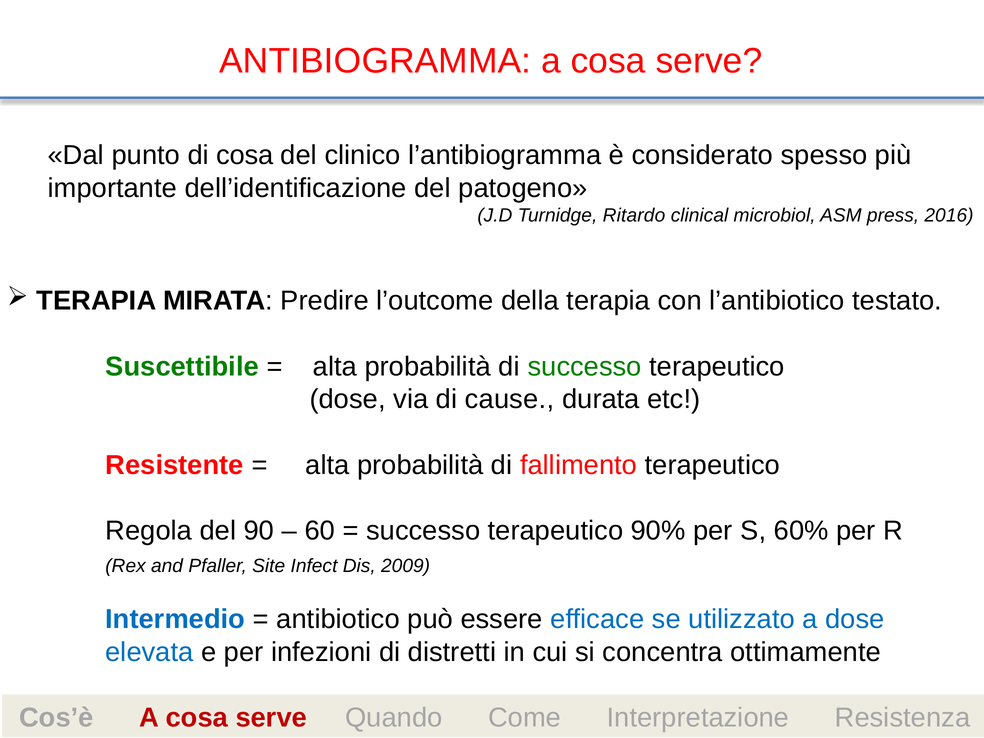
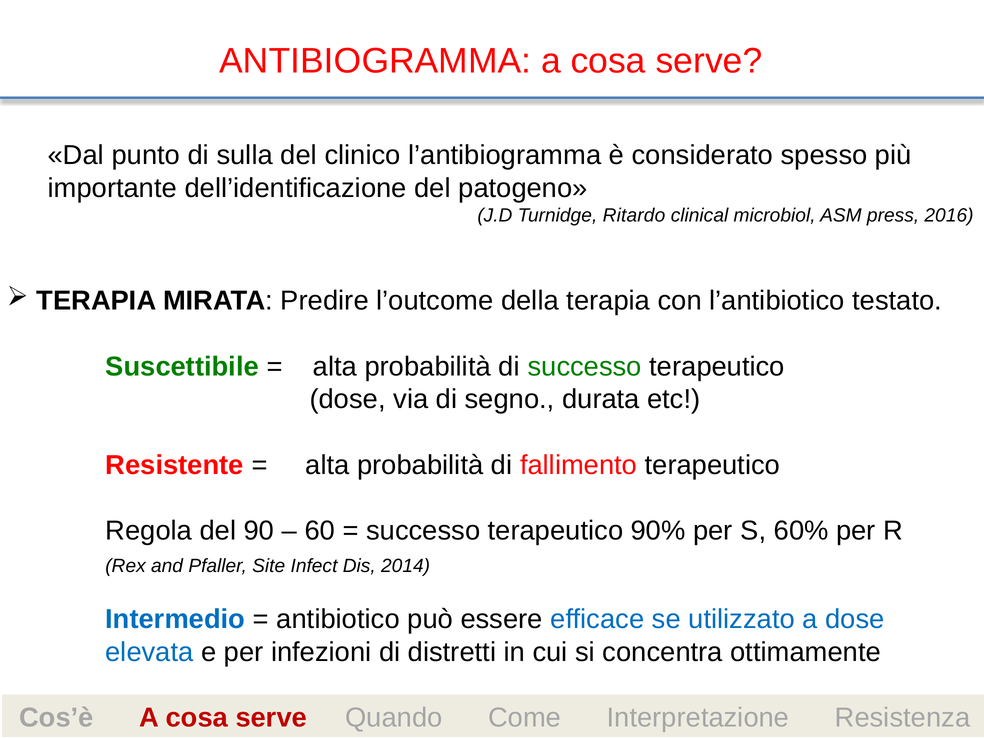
di cosa: cosa -> sulla (245, 155)
cause: cause -> segno (510, 399)
2009: 2009 -> 2014 (406, 566)
